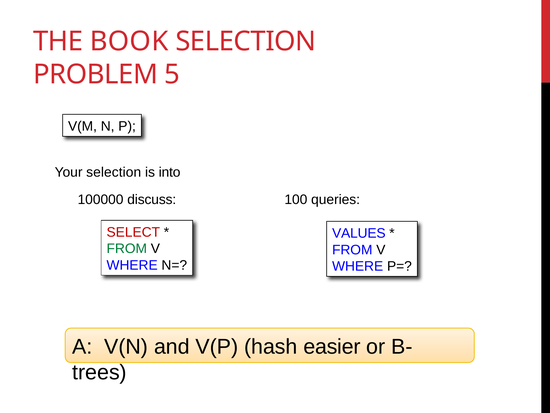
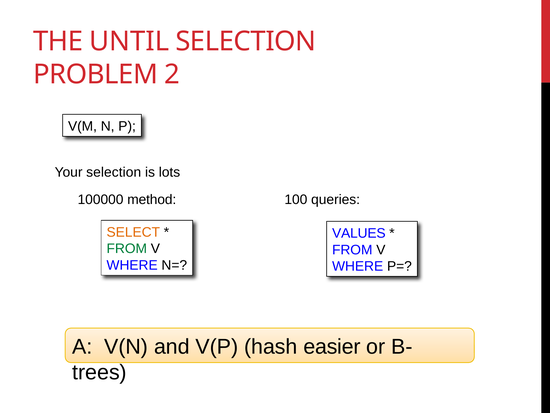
BOOK: BOOK -> UNTIL (129, 41)
5: 5 -> 2 (172, 74)
into: into -> lots (169, 172)
discuss: discuss -> method (152, 200)
SELECT colour: red -> orange (133, 232)
